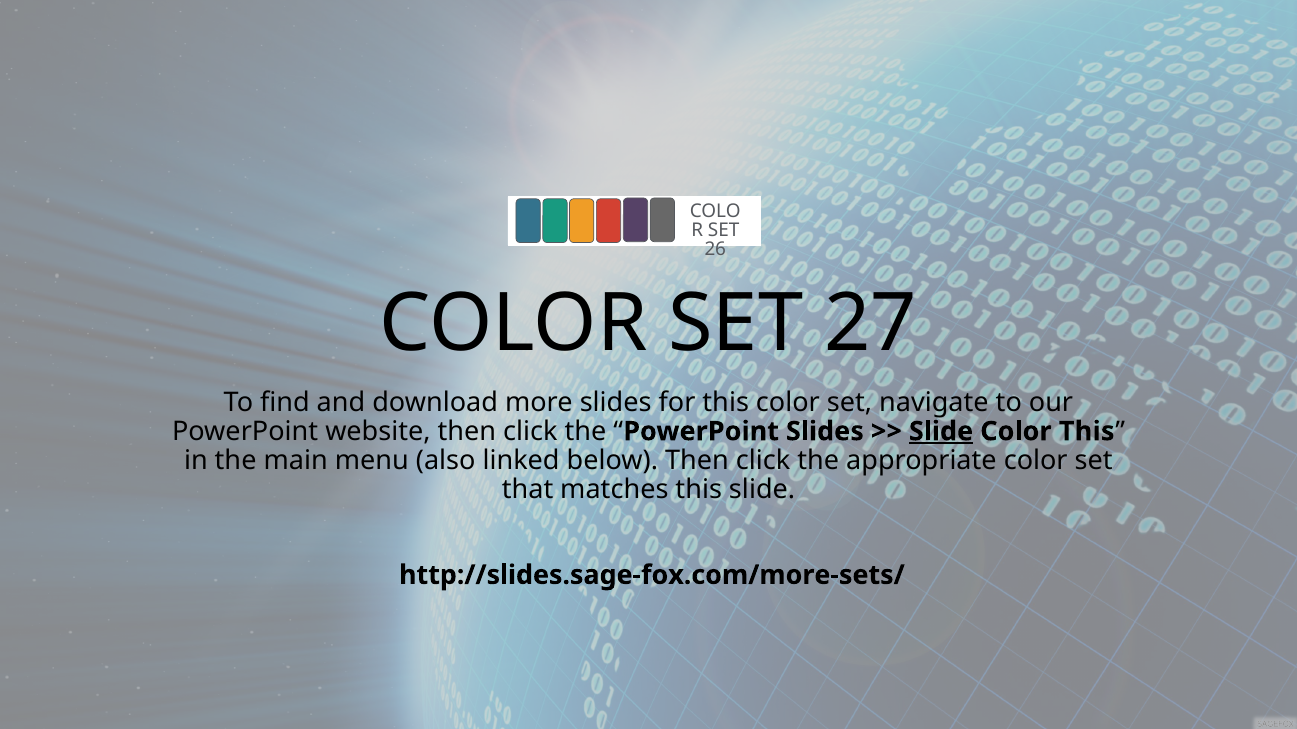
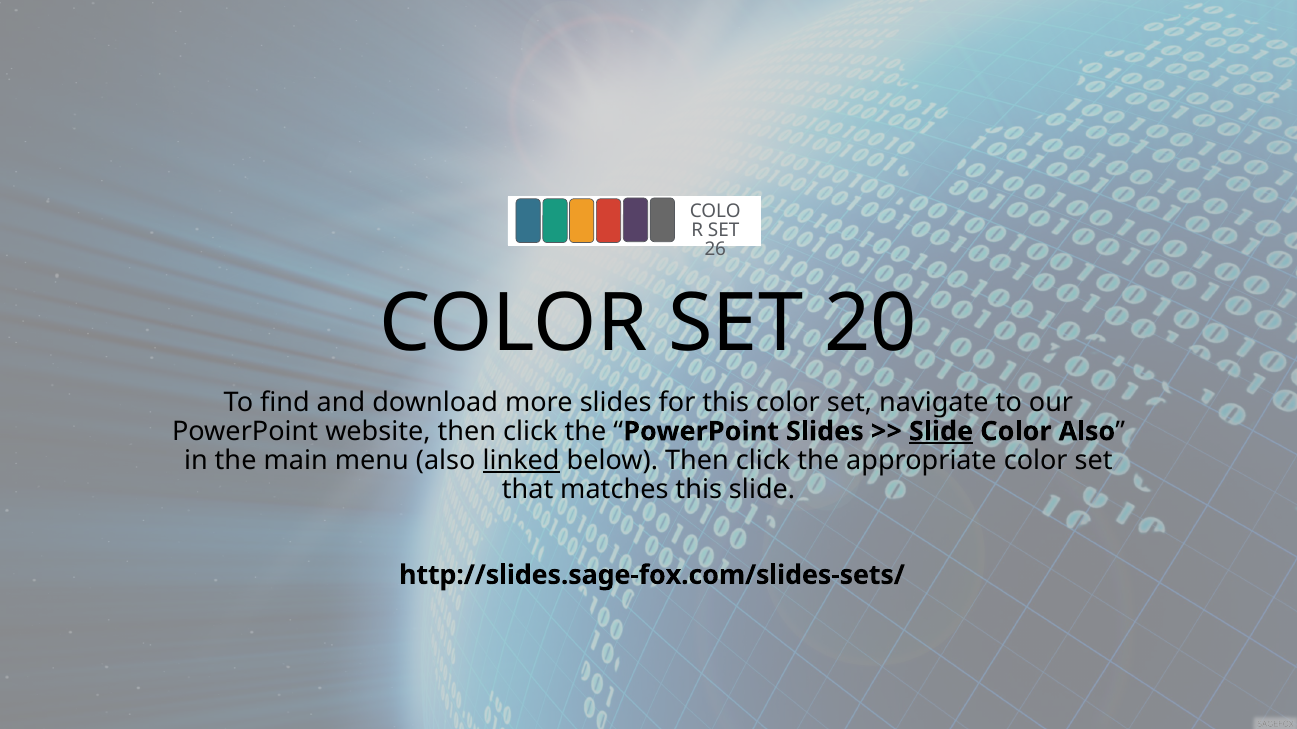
27: 27 -> 20 (871, 324)
Color This: This -> Also (1087, 432)
linked underline: none -> present (521, 461)
http://slides.sage-fox.com/more-sets/: http://slides.sage-fox.com/more-sets/ -> http://slides.sage-fox.com/slides-sets/ (652, 575)
